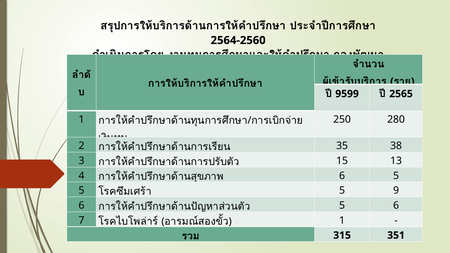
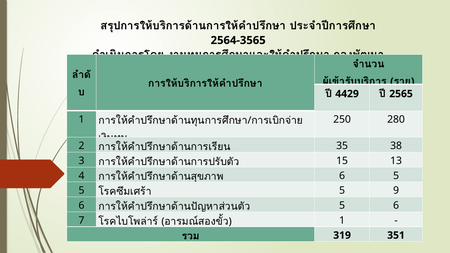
2564-2560: 2564-2560 -> 2564-3565 (238, 40)
9599: 9599 -> 4429 (347, 94)
315: 315 -> 319 (342, 235)
